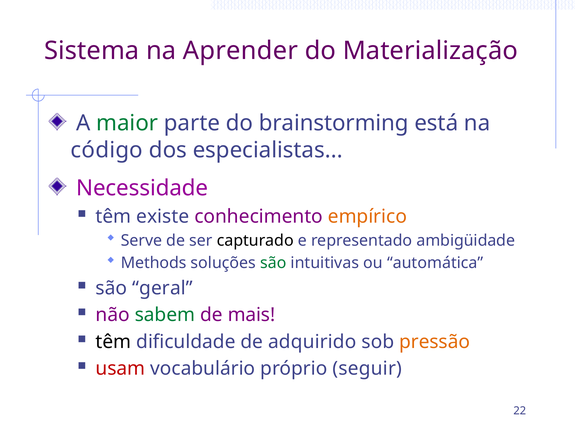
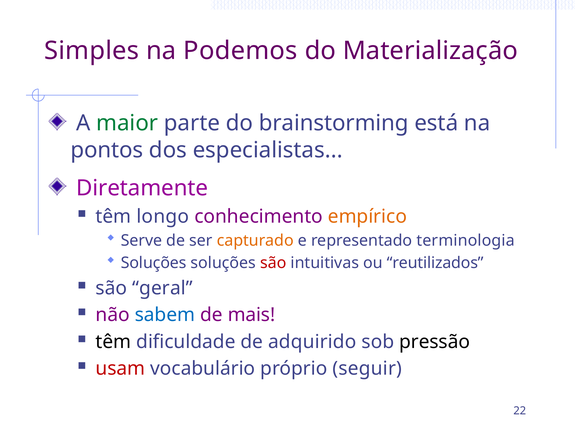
Sistema: Sistema -> Simples (92, 51)
Aprender: Aprender -> Podemos (240, 51)
código: código -> pontos (107, 150)
Necessidade: Necessidade -> Diretamente (142, 188)
existe: existe -> longo (163, 217)
capturado colour: black -> orange (255, 241)
ambigüidade: ambigüidade -> terminologia (466, 241)
Methods: Methods -> Soluções (154, 263)
são colour: green -> red (273, 263)
automática: automática -> reutilizados (435, 263)
sabem colour: green -> blue (165, 315)
pressão colour: orange -> black (435, 342)
